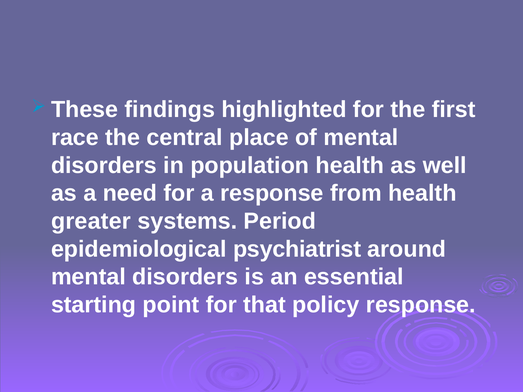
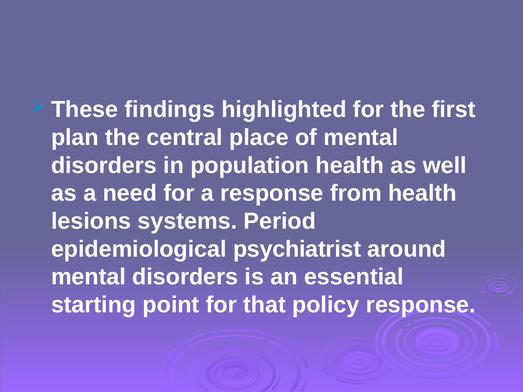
race: race -> plan (75, 138)
greater: greater -> lesions (91, 221)
